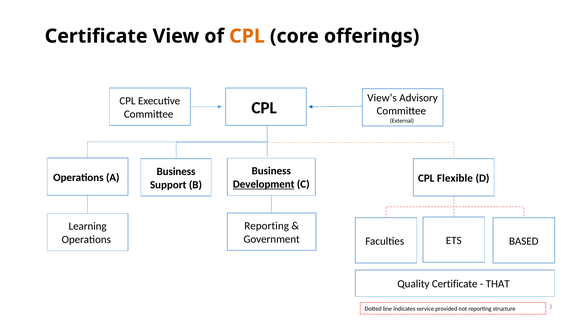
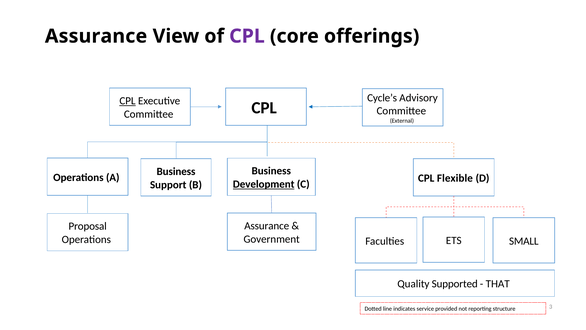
Certificate: Certificate -> Assurance (96, 36)
CPL colour: orange -> purple (247, 36)
View’s: View’s -> Cycle’s (382, 98)
CPL underline: none -> present (128, 101)
Reporting: Reporting -> Assurance (267, 226)
Learning: Learning -> Proposal (88, 226)
BASED: BASED -> SMALL (524, 241)
Quality Certificate: Certificate -> Supported (455, 284)
